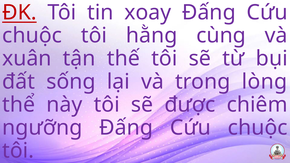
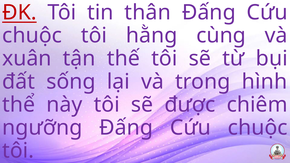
xoay: xoay -> thân (148, 12)
lòng: lòng -> hình (264, 82)
